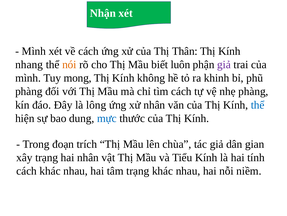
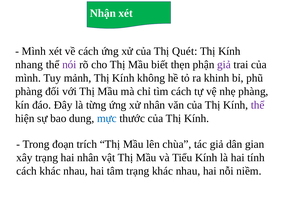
Thân: Thân -> Quét (185, 51)
nói colour: orange -> purple (69, 64)
luôn: luôn -> thẹn (180, 64)
mong: mong -> mảnh (78, 78)
lông: lông -> từng (96, 105)
thể colour: blue -> purple (258, 105)
